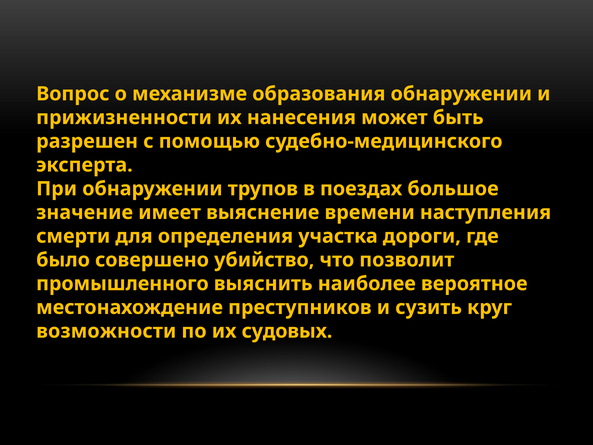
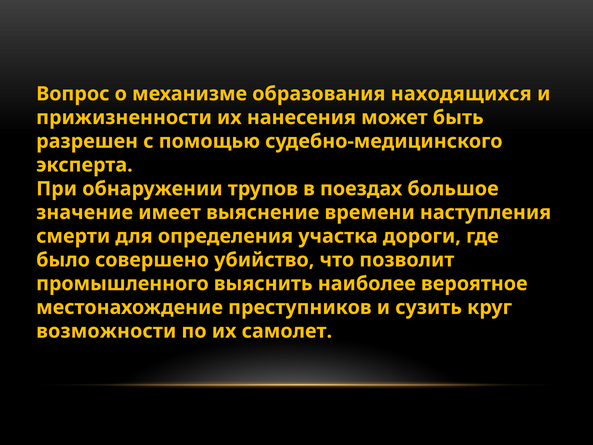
образования обнаружении: обнаружении -> находящихся (461, 94)
судовых: судовых -> самолет (287, 331)
